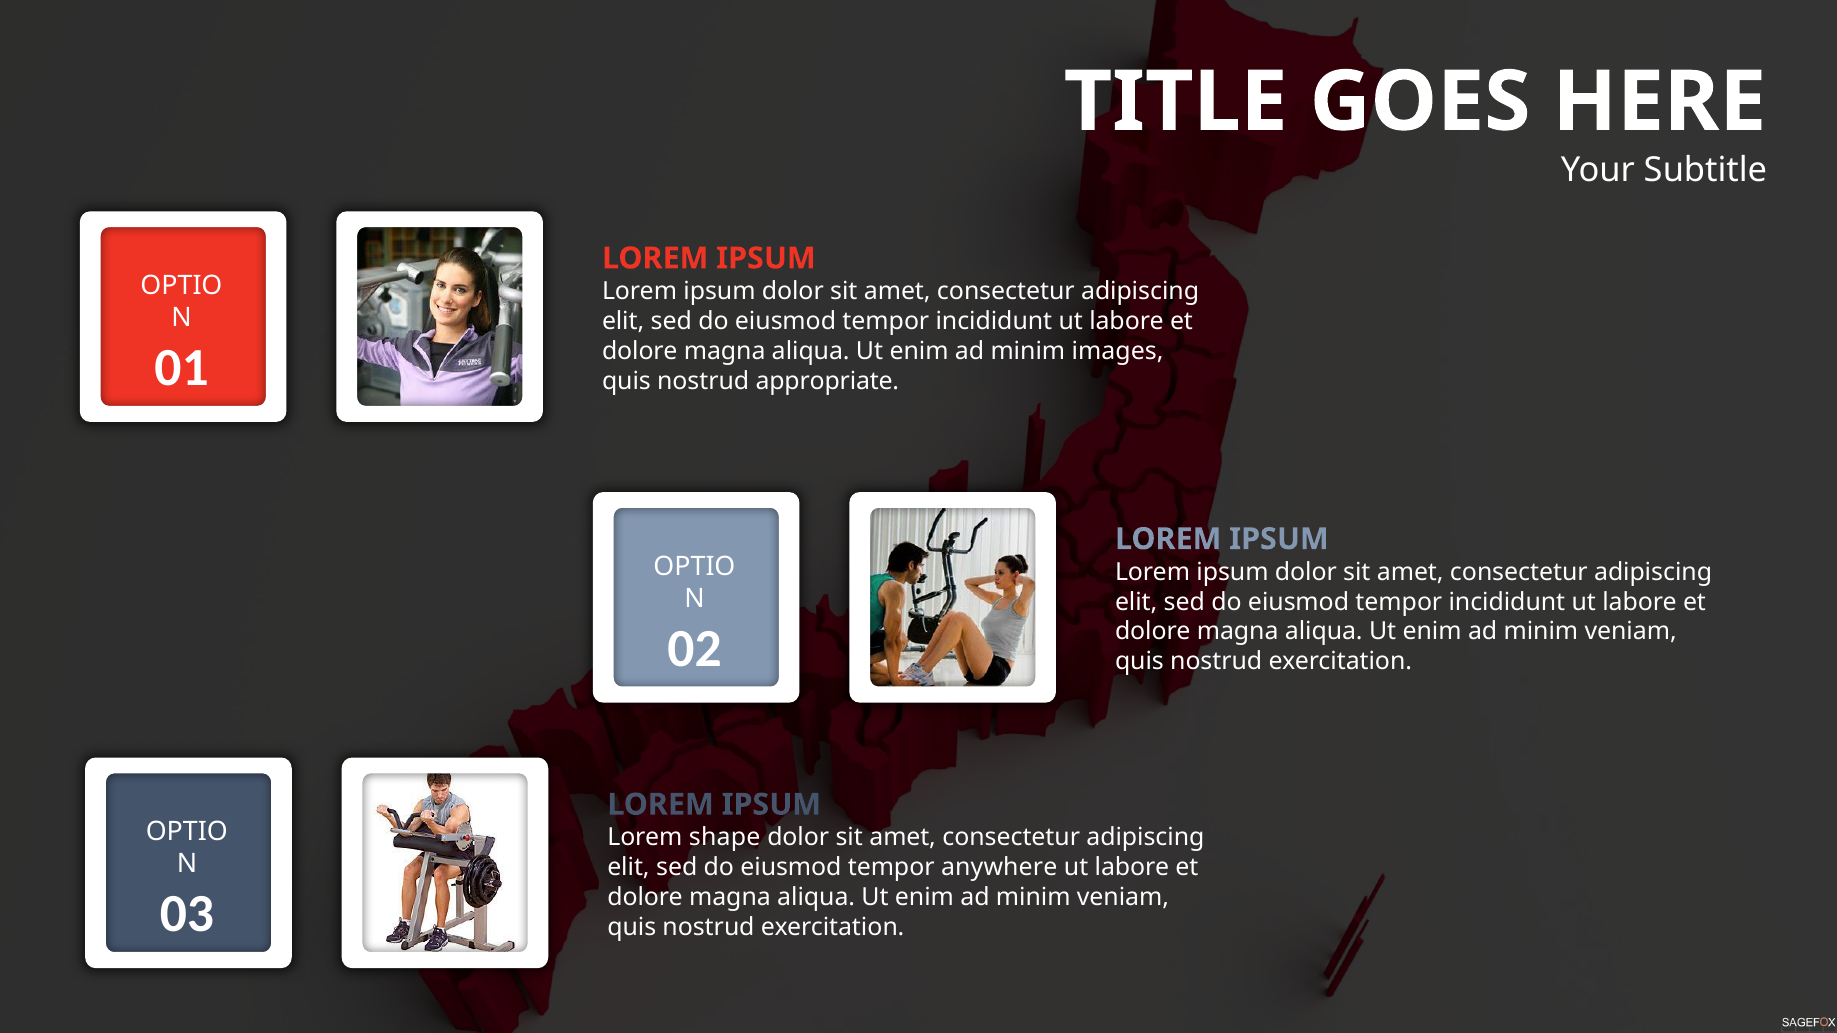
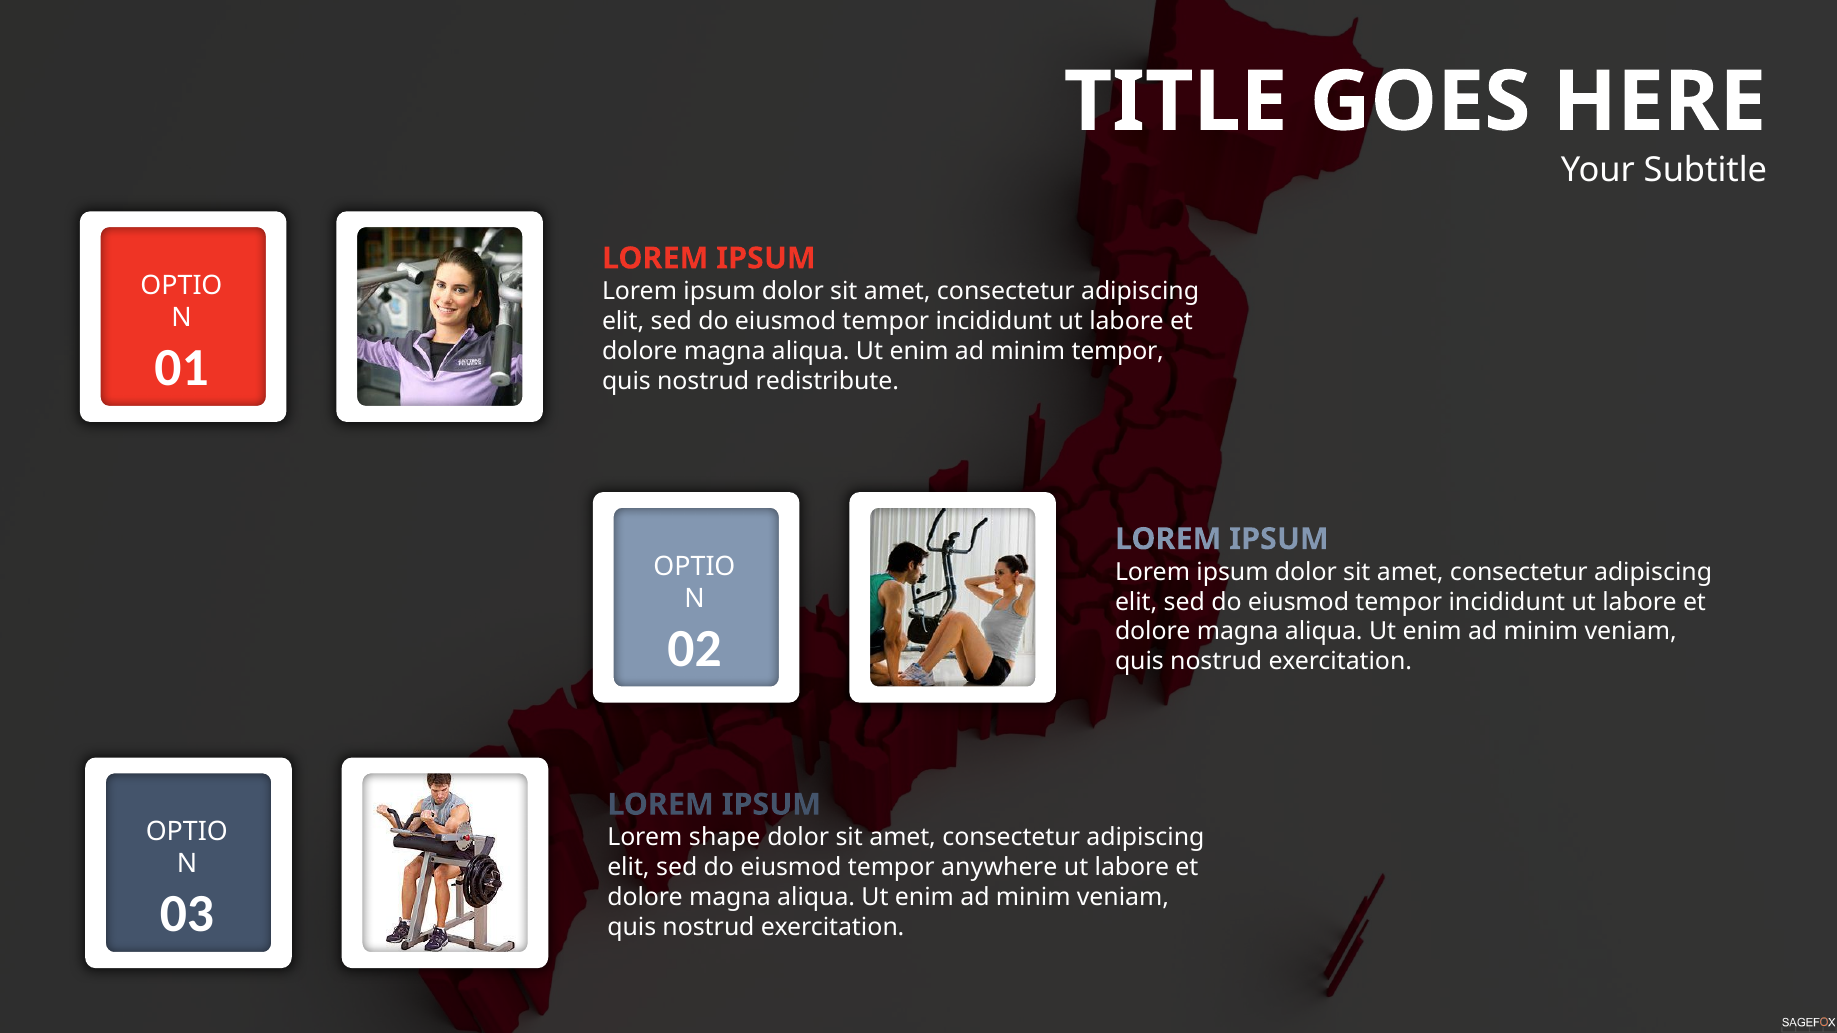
minim images: images -> tempor (1118, 351)
appropriate: appropriate -> redistribute (827, 381)
